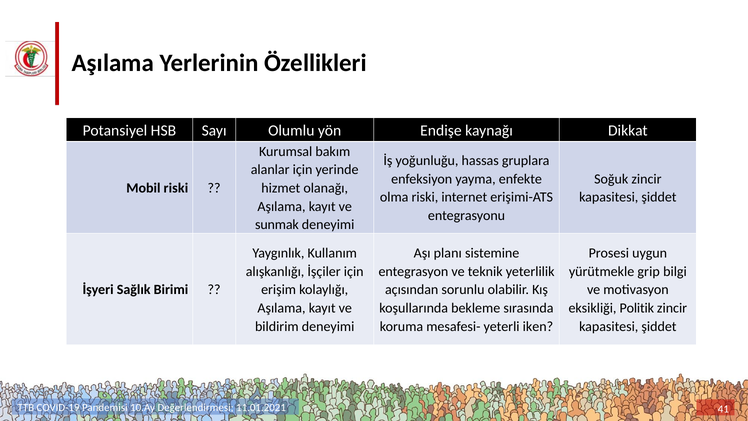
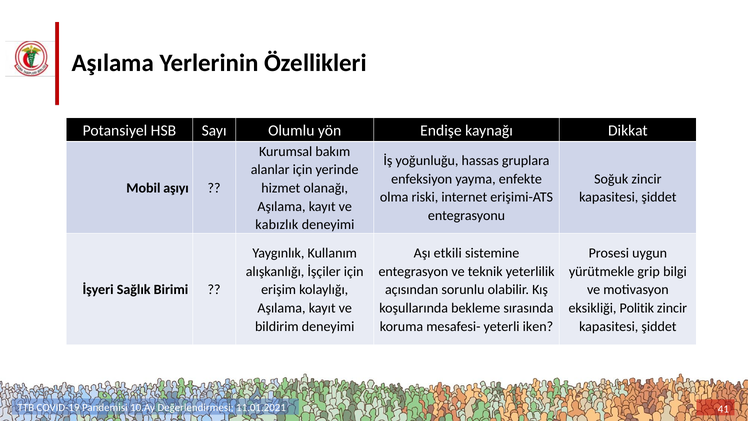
Mobil riski: riski -> aşıyı (176, 188)
sunmak: sunmak -> kabızlık (277, 225)
planı: planı -> etkili (448, 253)
